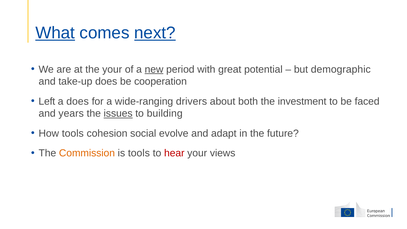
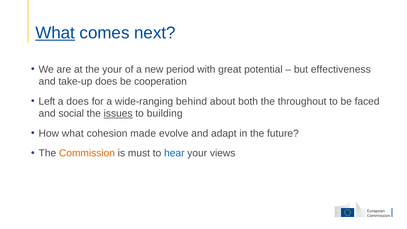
next underline: present -> none (155, 33)
new underline: present -> none (154, 69)
demographic: demographic -> effectiveness (341, 69)
drivers: drivers -> behind (192, 101)
investment: investment -> throughout (302, 101)
years: years -> social (71, 114)
How tools: tools -> what (73, 133)
social: social -> made (143, 133)
is tools: tools -> must (139, 153)
hear colour: red -> blue (174, 153)
